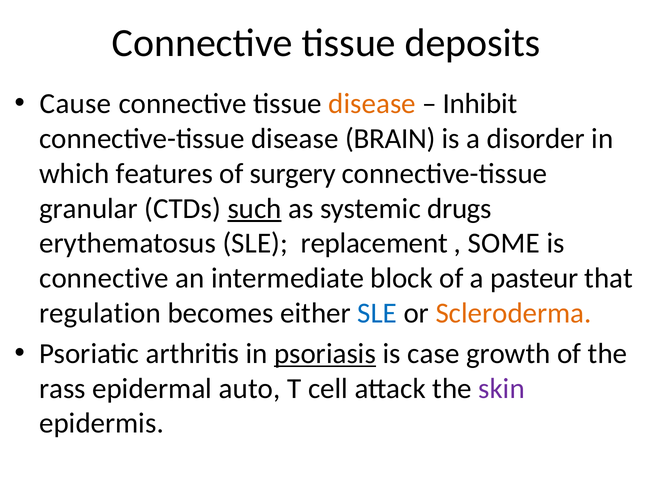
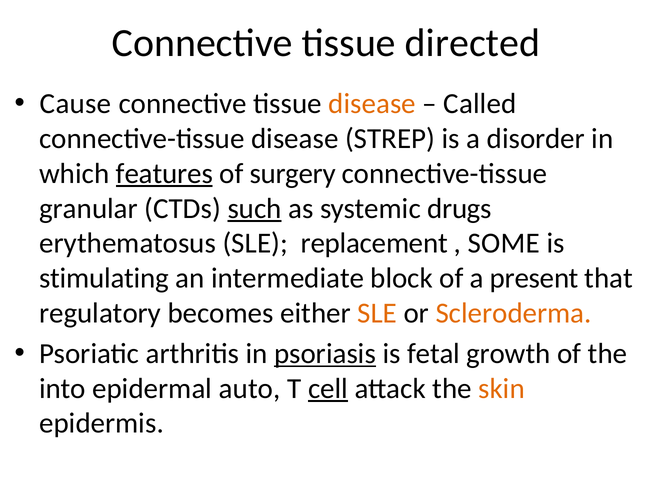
deposits: deposits -> directed (473, 43)
Inhibit: Inhibit -> Called (480, 104)
BRAIN: BRAIN -> STREP (390, 139)
features underline: none -> present (164, 173)
connective: connective -> stimulating (104, 278)
pasteur: pasteur -> present (534, 278)
regulation: regulation -> regulatory (100, 313)
SLE colour: blue -> orange (377, 313)
case: case -> fetal (434, 353)
rass: rass -> into (62, 388)
cell underline: none -> present (328, 388)
skin colour: purple -> orange (502, 388)
